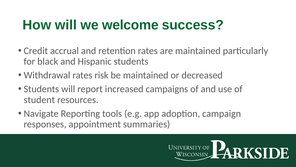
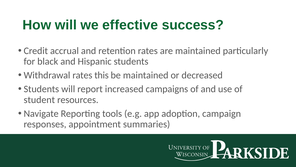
welcome: welcome -> effective (130, 25)
risk: risk -> this (102, 75)
